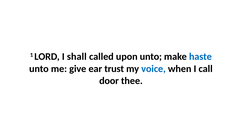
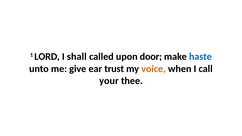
upon unto: unto -> door (151, 57)
voice colour: blue -> orange (153, 69)
door: door -> your (109, 81)
